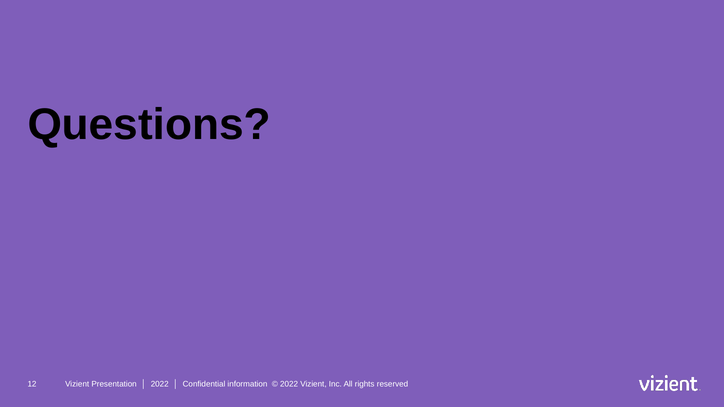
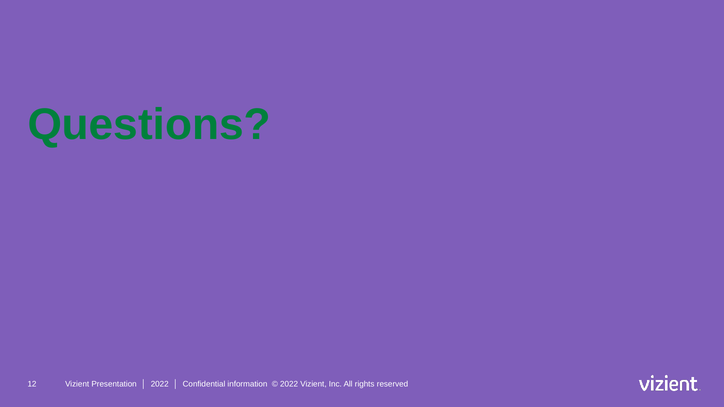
Questions colour: black -> green (149, 125)
